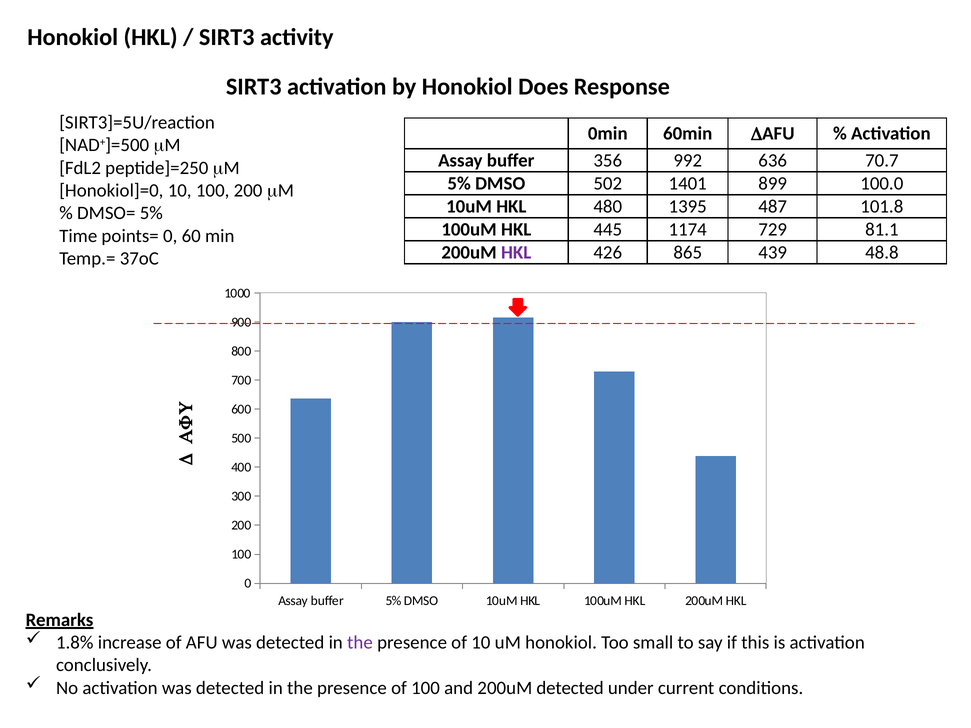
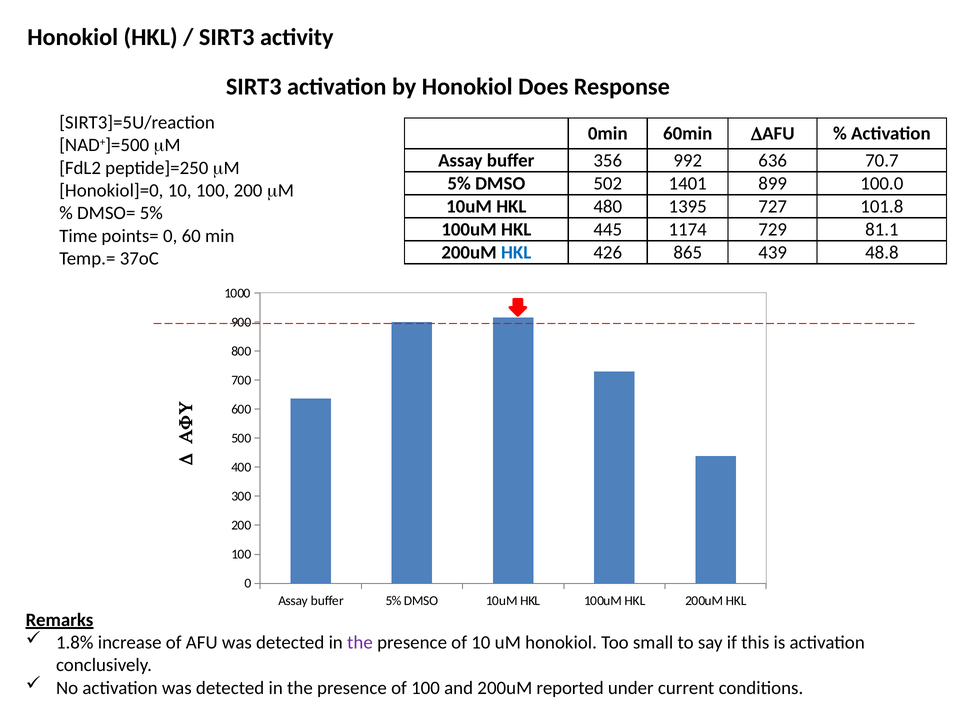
487: 487 -> 727 (773, 207)
HKL colour: purple -> blue (516, 253)
200uM detected: detected -> reported (570, 688)
